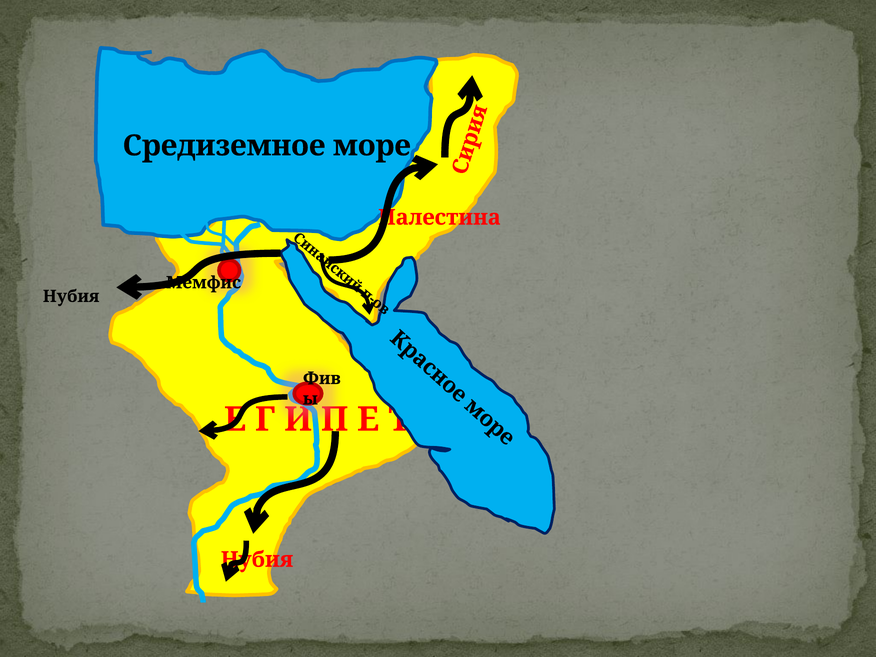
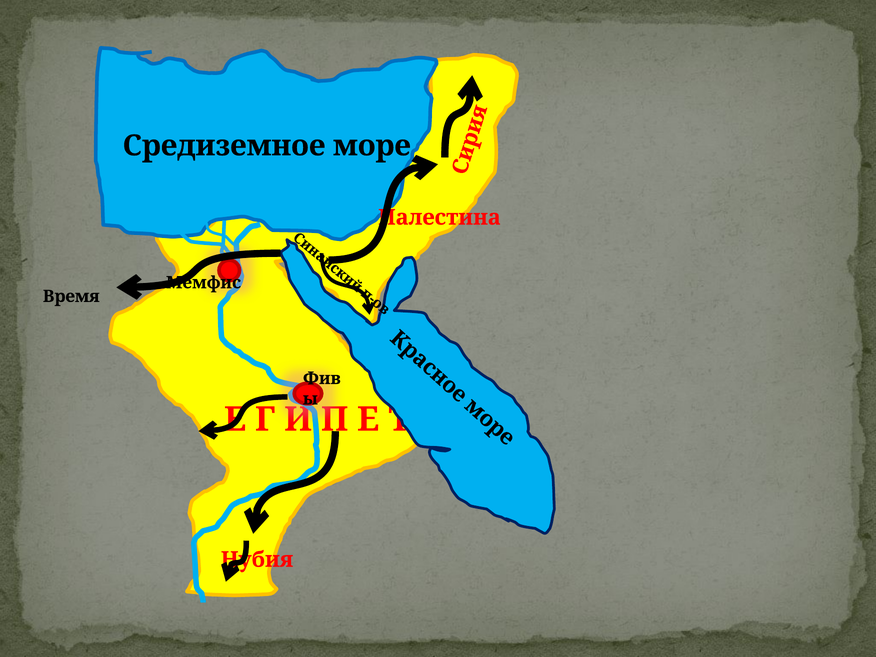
Нубия: Нубия -> Время (71, 296)
